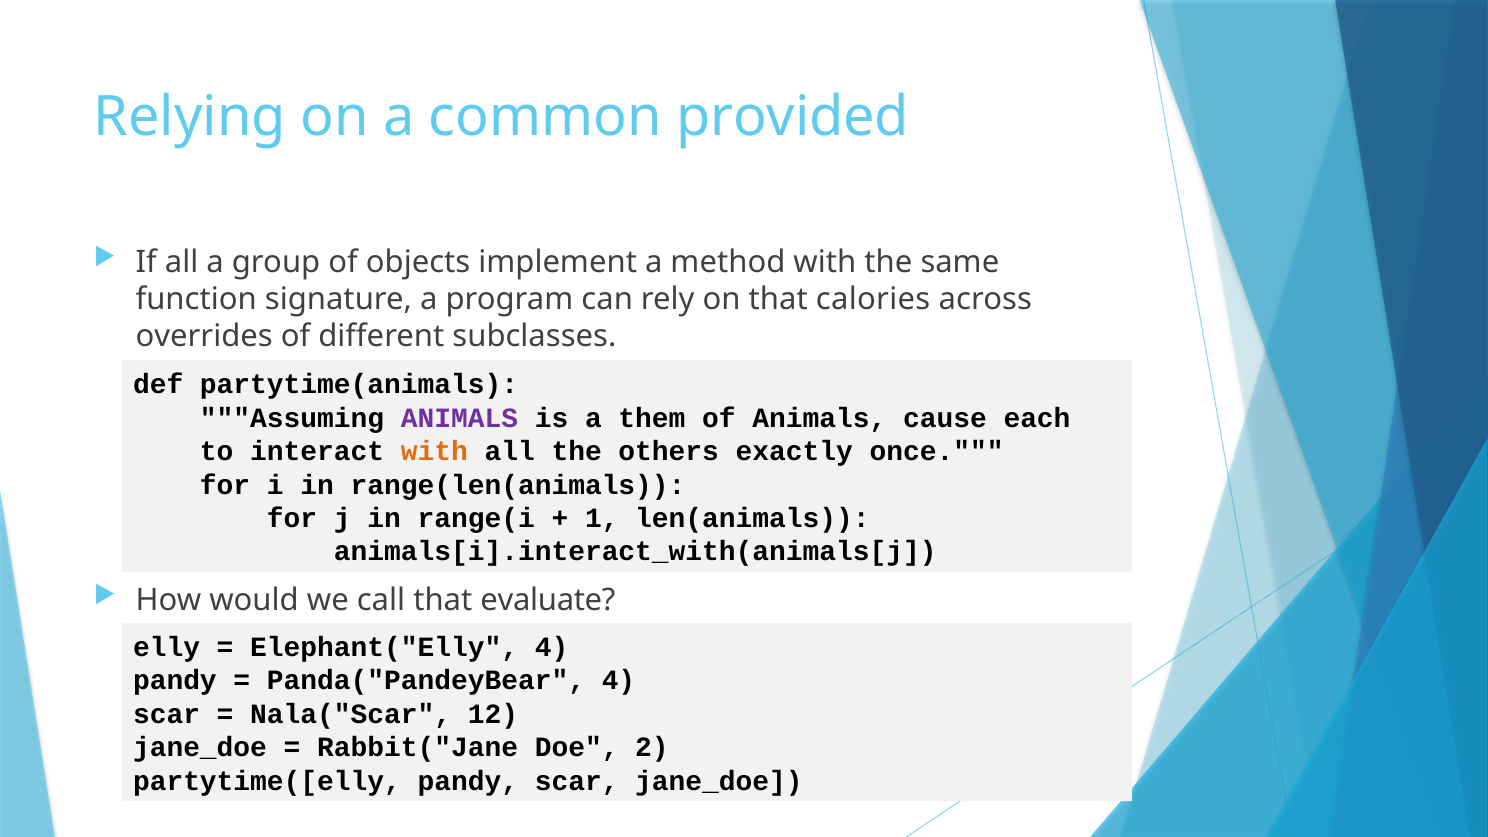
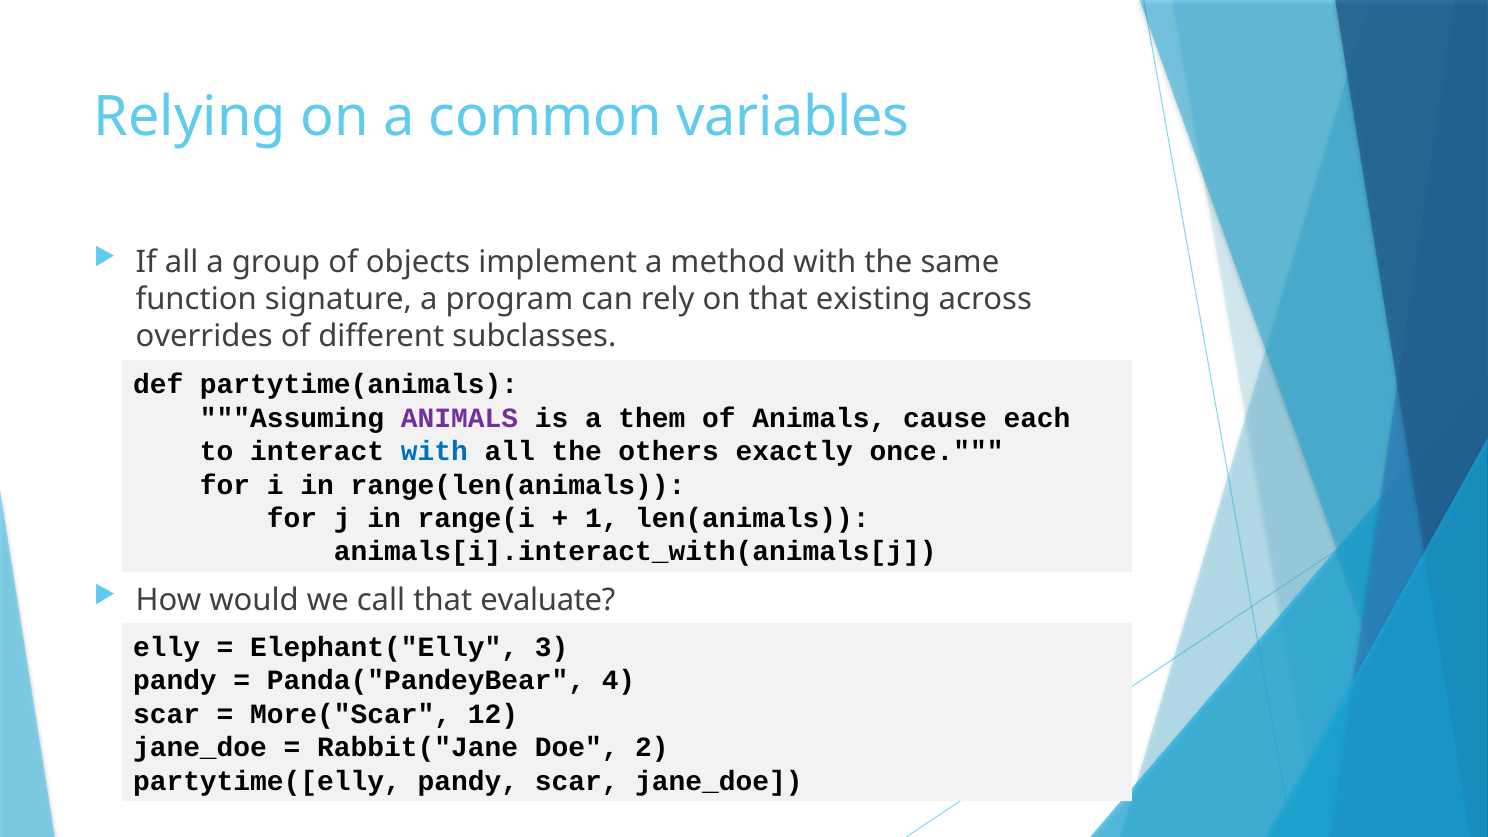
provided: provided -> variables (793, 117)
calories: calories -> existing (873, 299)
with colour: orange -> blue (434, 451)
Elephant("Elly 4: 4 -> 3 (552, 647)
Nala("Scar: Nala("Scar -> More("Scar (351, 714)
